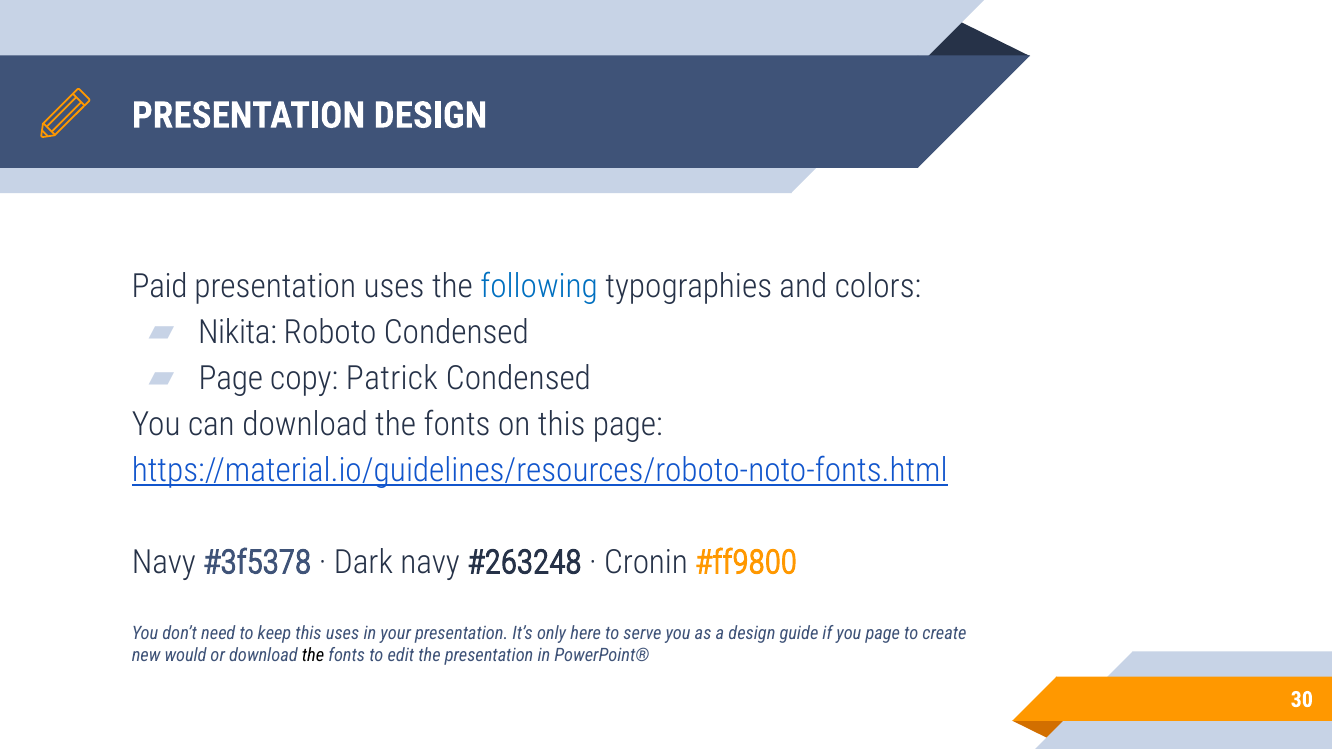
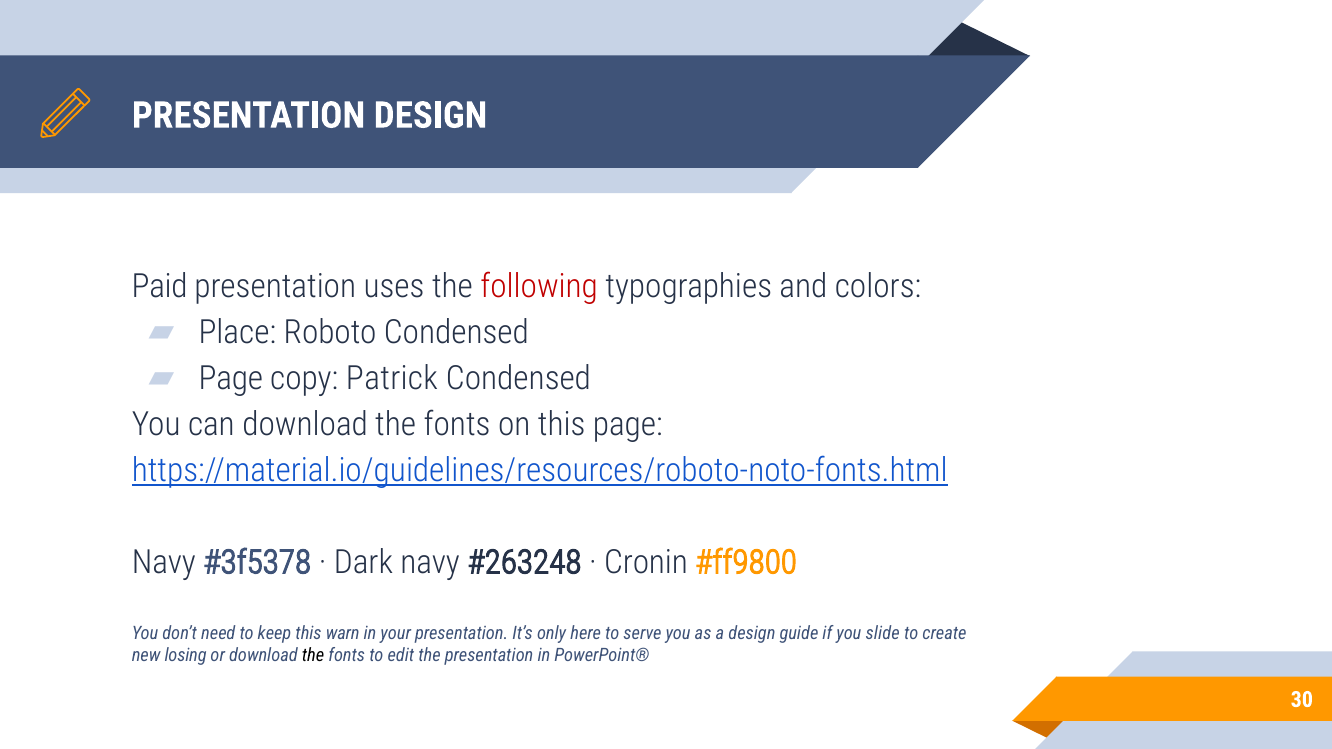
following colour: blue -> red (539, 287)
Nikita: Nikita -> Place (237, 333)
this uses: uses -> warn (343, 633)
you page: page -> slide (883, 633)
would: would -> losing (186, 656)
